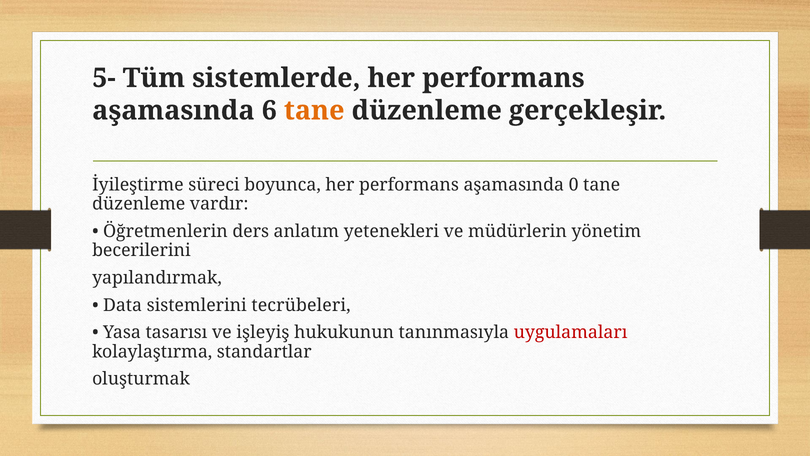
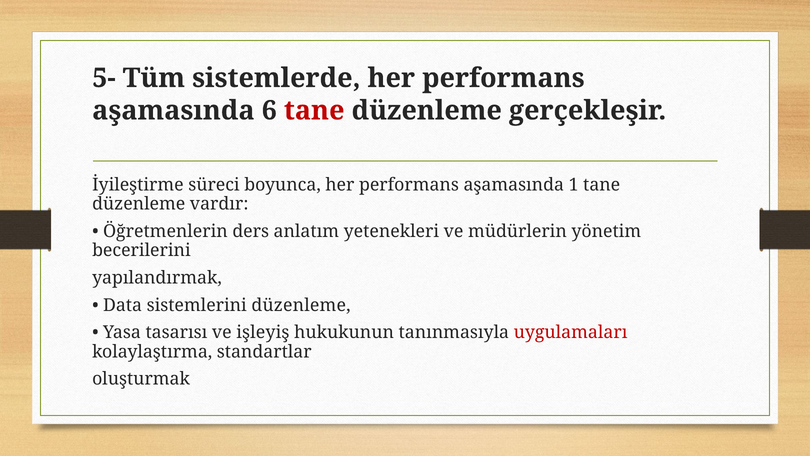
tane colour: orange -> red (314, 110)
0: 0 -> 1 (574, 185)
sistemlerini tecrübeleri: tecrübeleri -> düzenleme (301, 305)
